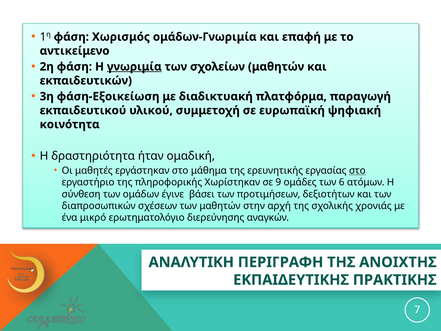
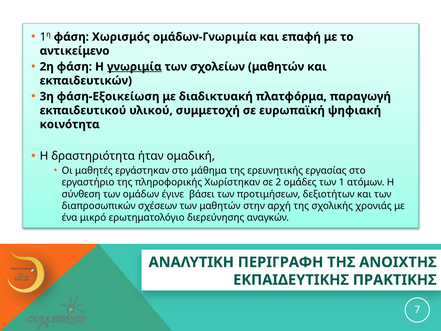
στο underline: present -> none (357, 170)
9: 9 -> 2 (278, 182)
6: 6 -> 1 (342, 182)
